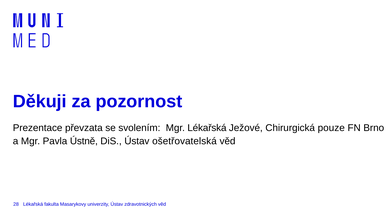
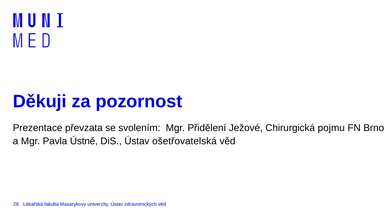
Mgr Lékařská: Lékařská -> Přidělení (207, 128)
pouze: pouze -> pojmu (331, 128)
